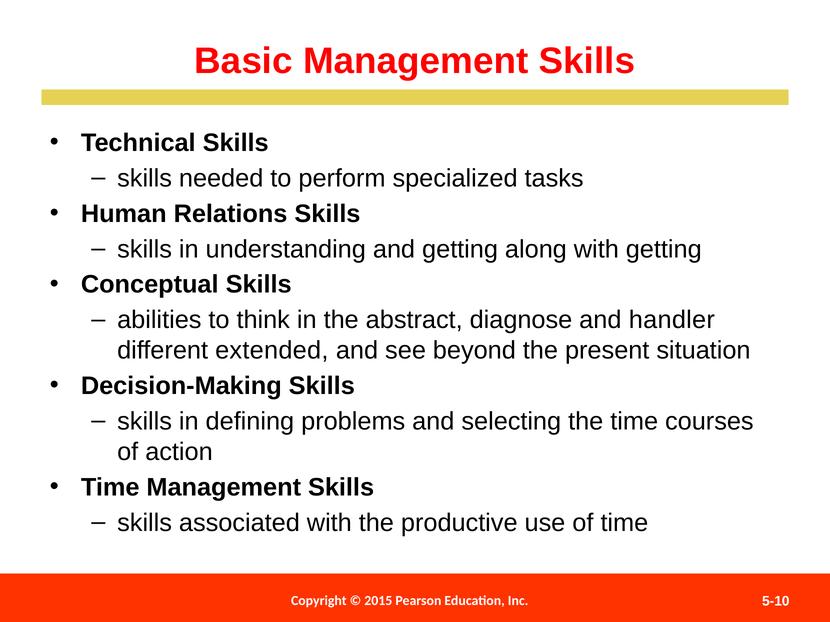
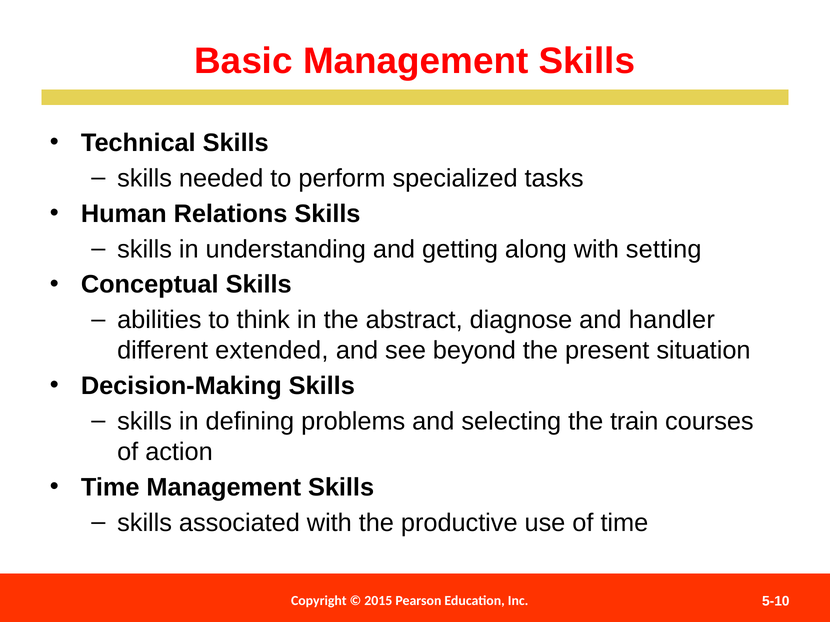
with getting: getting -> setting (664, 249)
the time: time -> train (634, 422)
